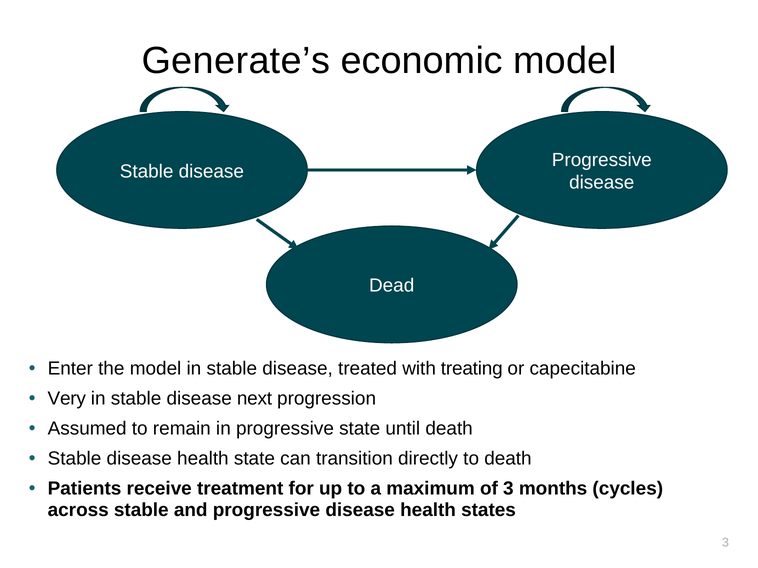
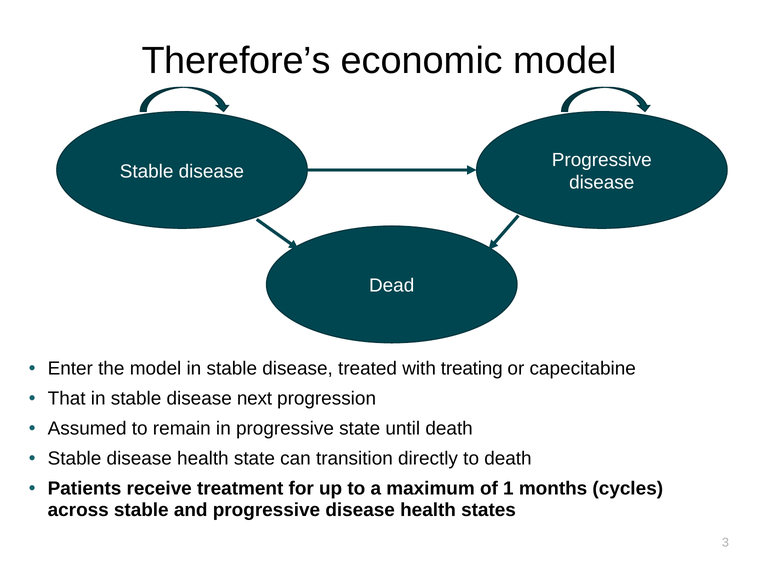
Generate’s: Generate’s -> Therefore’s (236, 61)
Very: Very -> That (67, 399)
of 3: 3 -> 1 (508, 489)
